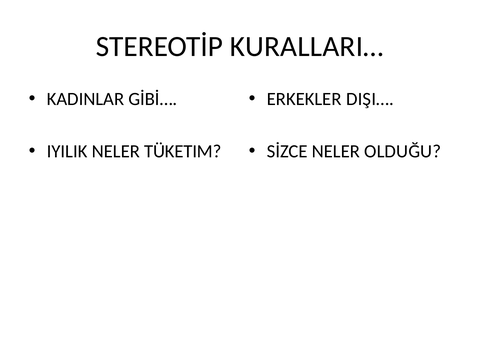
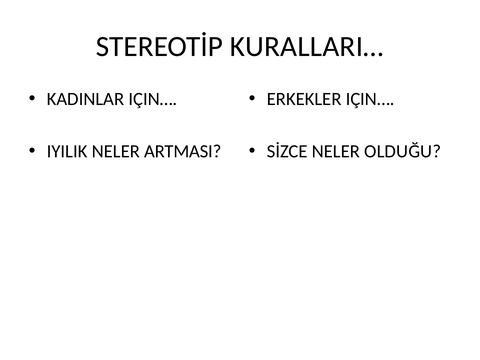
KADINLAR GİBİ…: GİBİ… -> IÇIN… (153, 99)
ERKEKLER DIŞI…: DIŞI… -> IÇIN… (370, 99)
TÜKETIM: TÜKETIM -> ARTMASI (183, 151)
